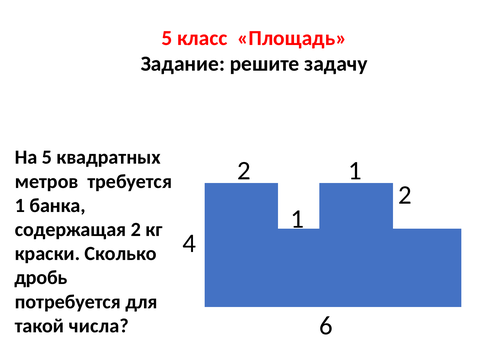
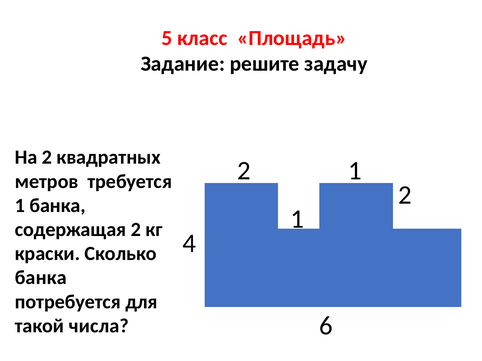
На 5: 5 -> 2 (47, 158)
дробь: дробь -> банка (41, 278)
